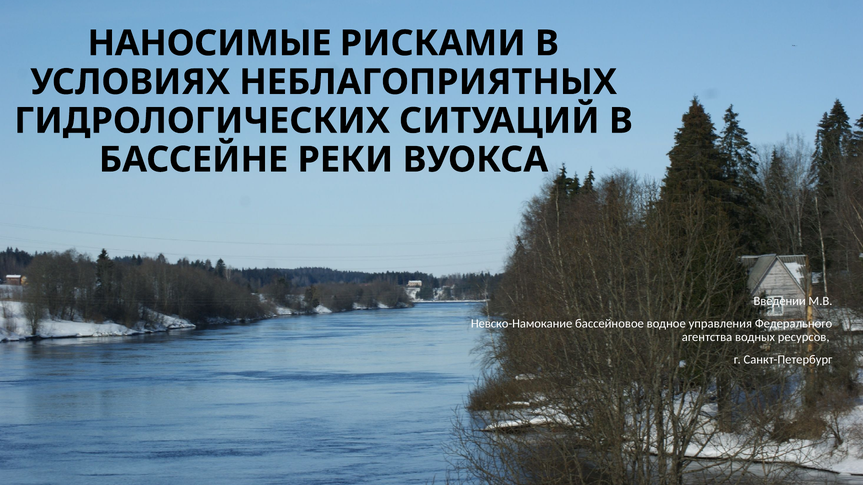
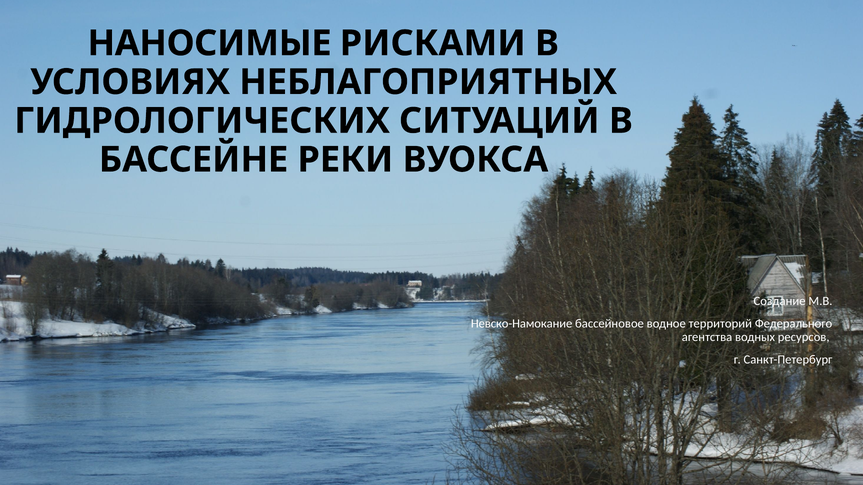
Введении: Введении -> Создание (780, 301)
управления: управления -> территорий (720, 324)
